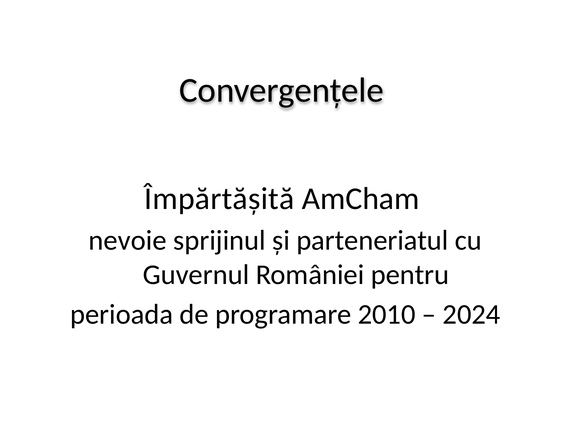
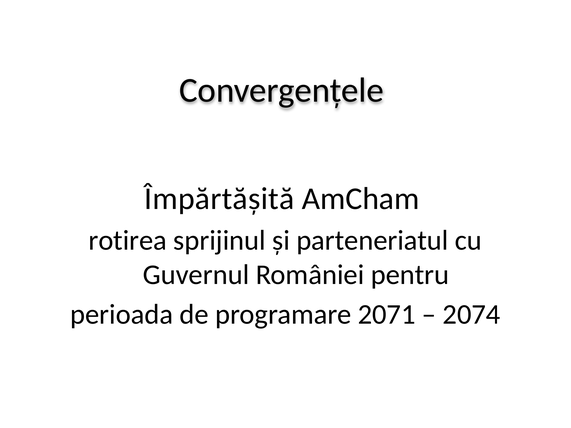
nevoie: nevoie -> rotirea (128, 240)
2010: 2010 -> 2071 (387, 315)
2024: 2024 -> 2074 (472, 315)
